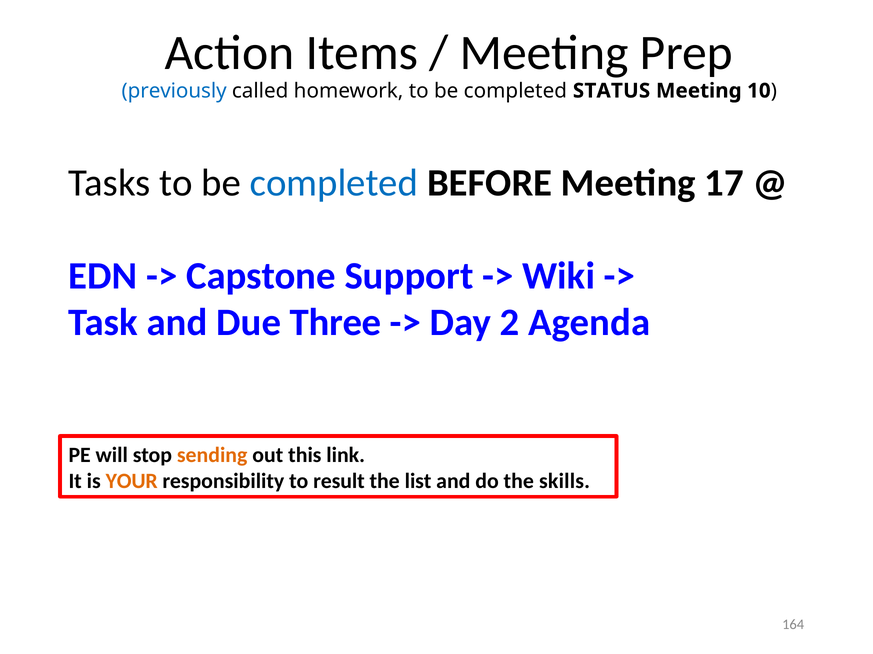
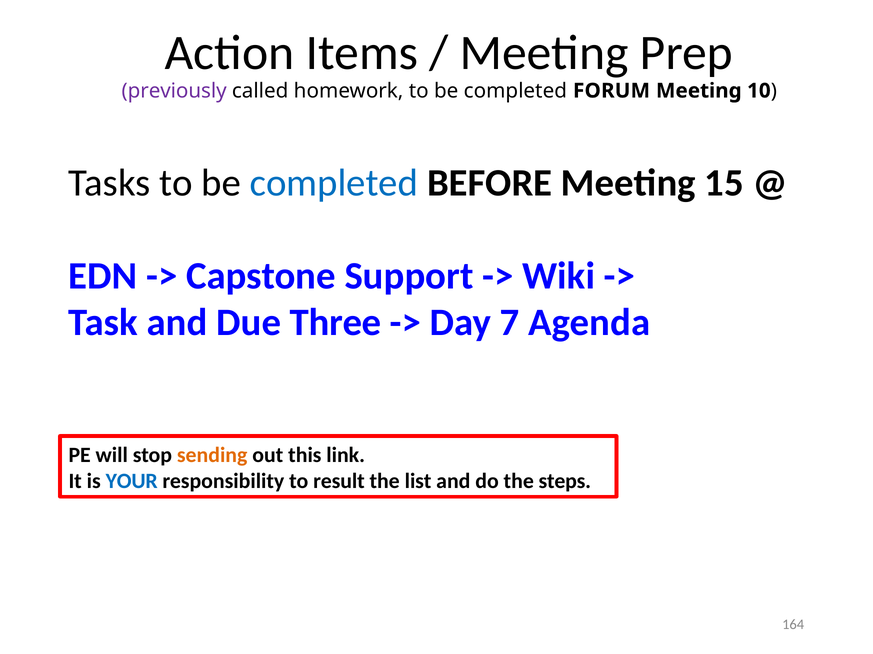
previously colour: blue -> purple (174, 91)
STATUS: STATUS -> FORUM (612, 91)
17: 17 -> 15 (724, 183)
2: 2 -> 7 (510, 323)
YOUR colour: orange -> blue (132, 482)
skills: skills -> steps (565, 482)
